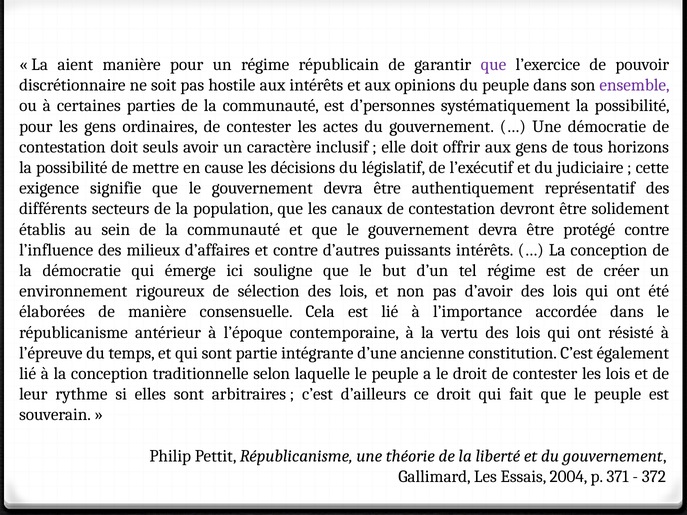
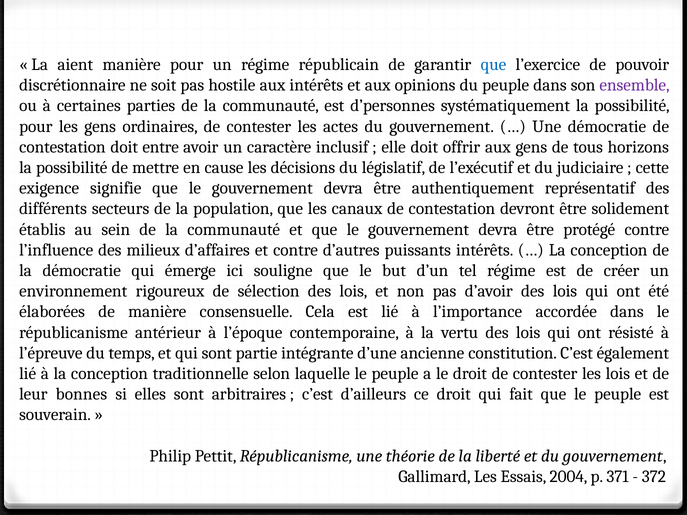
que colour: purple -> blue (493, 65)
seuls: seuls -> entre (161, 147)
rythme: rythme -> bonnes (81, 394)
